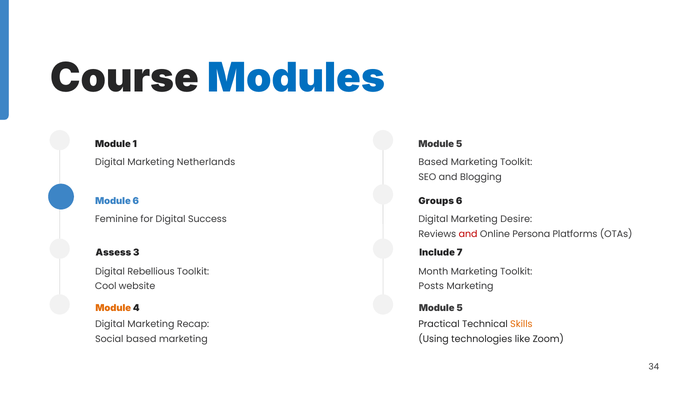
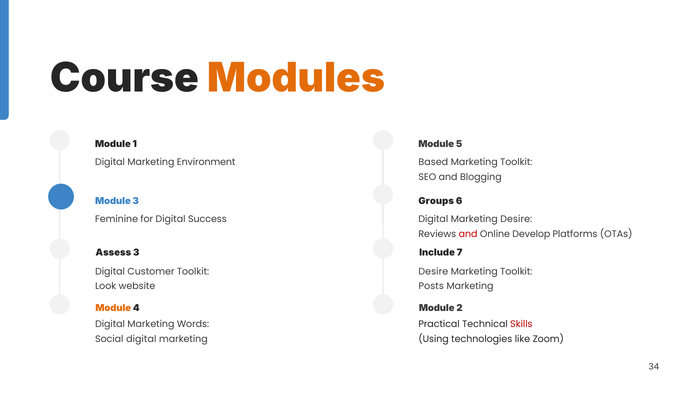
Modules colour: blue -> orange (296, 78)
Netherlands: Netherlands -> Environment (206, 162)
Module 6: 6 -> 3 (136, 201)
Persona: Persona -> Develop (531, 234)
Rebellious: Rebellious -> Customer (151, 272)
Month: Month -> Desire (433, 272)
Cool: Cool -> Look (106, 286)
5: 5 -> 2 (460, 308)
Recap: Recap -> Words (193, 324)
Skills colour: orange -> red (521, 324)
Social based: based -> digital (141, 339)
